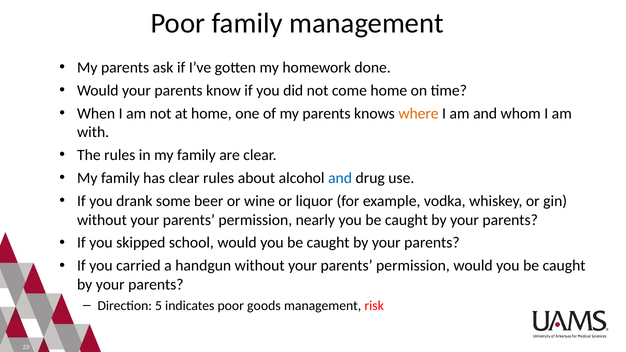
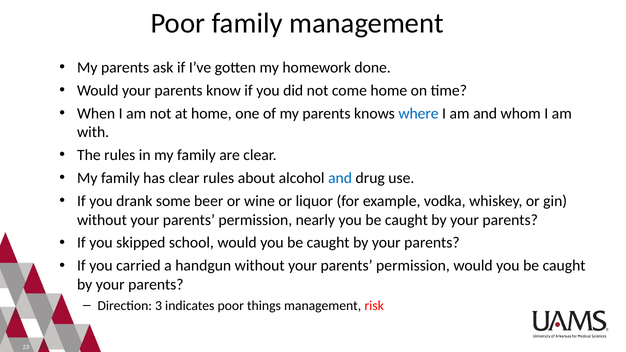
where colour: orange -> blue (418, 114)
5: 5 -> 3 (159, 306)
goods: goods -> things (264, 306)
